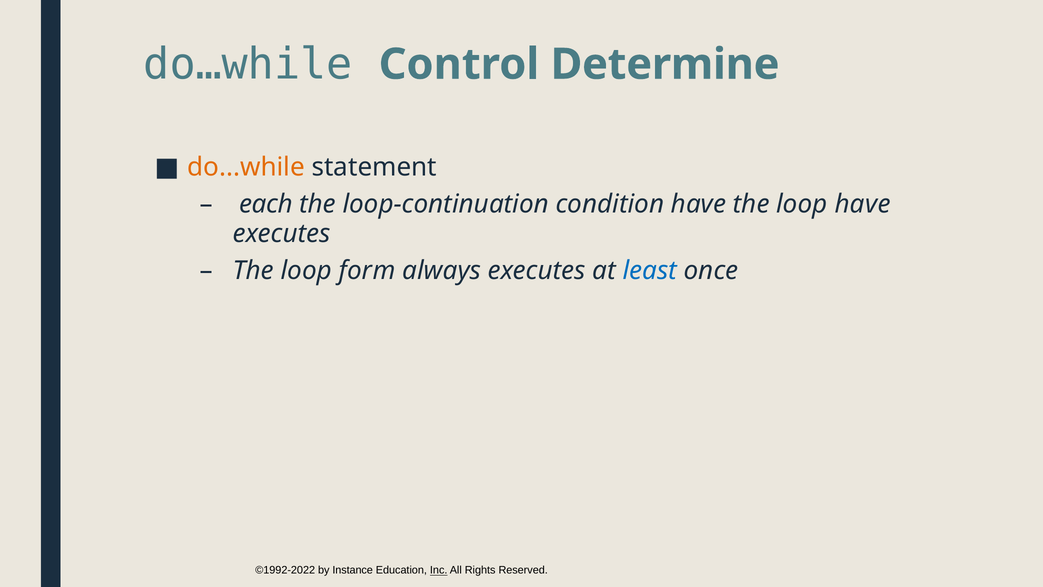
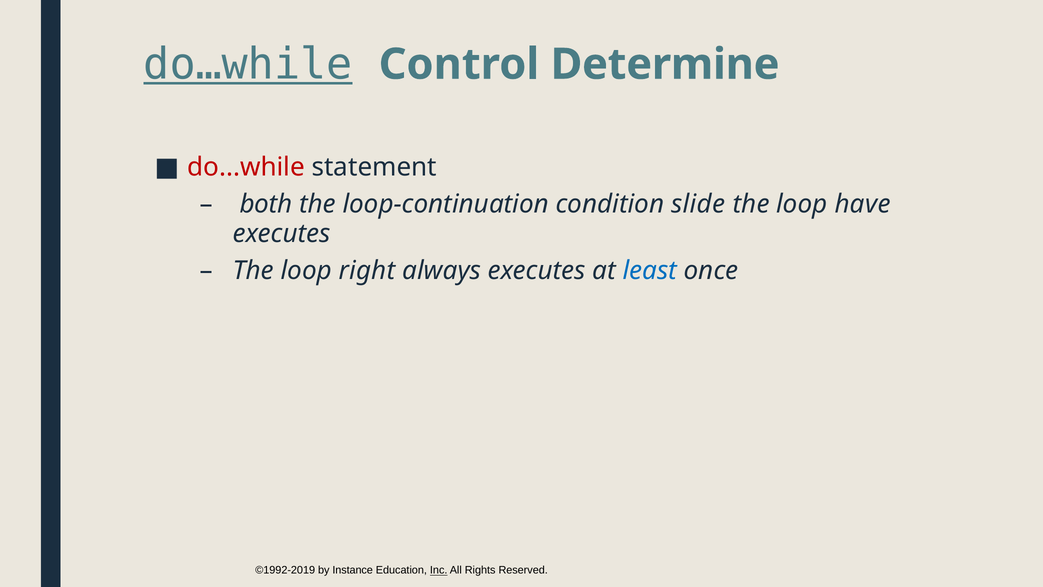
do…while underline: none -> present (248, 64)
do...while colour: orange -> red (246, 167)
each: each -> both (266, 204)
condition have: have -> slide (698, 204)
form: form -> right (367, 270)
©1992-2022: ©1992-2022 -> ©1992-2019 (285, 570)
